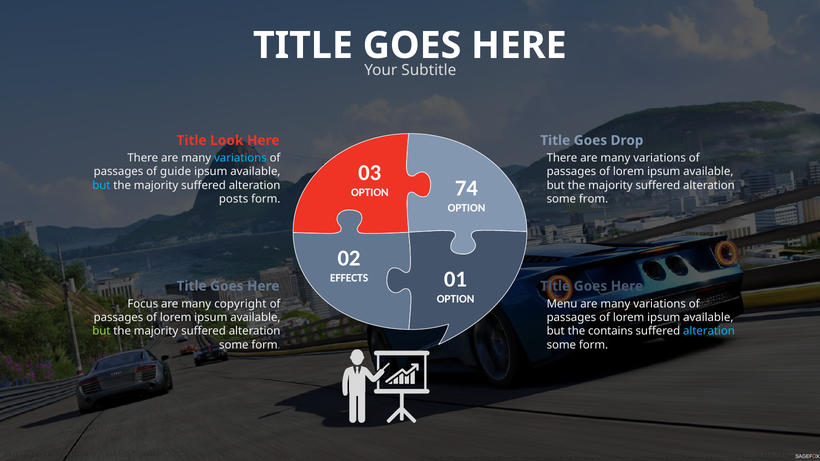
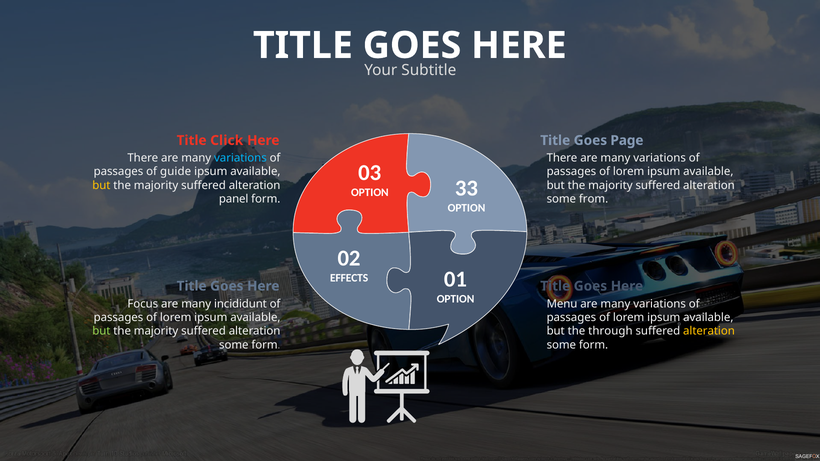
Look: Look -> Click (227, 140)
Drop: Drop -> Page (627, 140)
but colour: light blue -> yellow (101, 185)
74: 74 -> 33 (466, 188)
posts: posts -> panel (234, 199)
copyright: copyright -> incididunt (240, 304)
contains: contains -> through (610, 331)
alteration colour: light blue -> yellow (709, 331)
